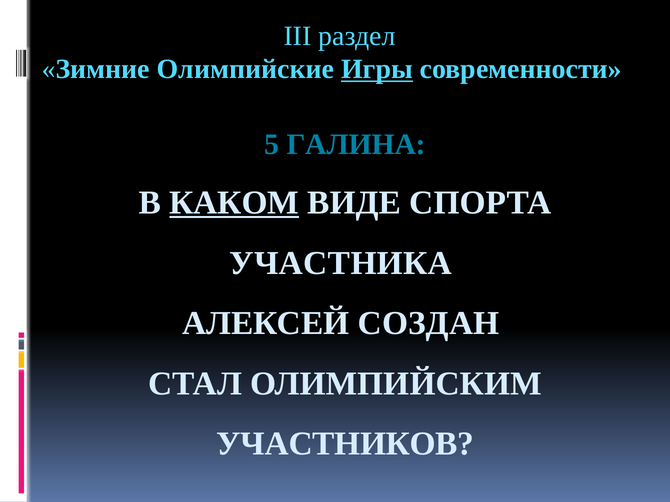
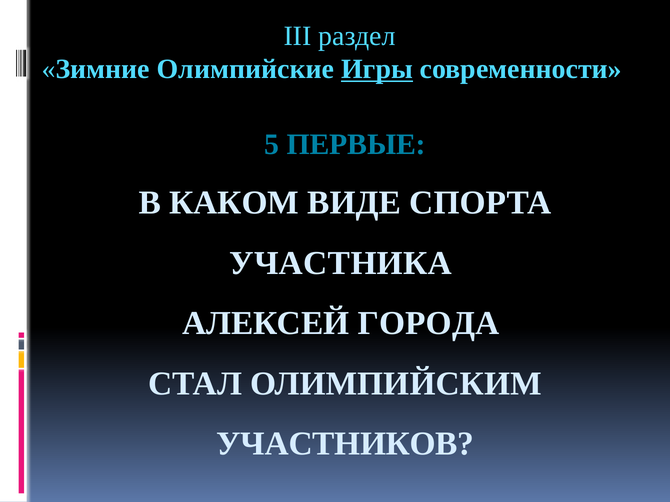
ГАЛИНА: ГАЛИНА -> ПЕРВЫЕ (356, 145)
КАКОМ underline: present -> none (234, 203)
СОЗДАН: СОЗДАН -> ГОРОДА (429, 324)
